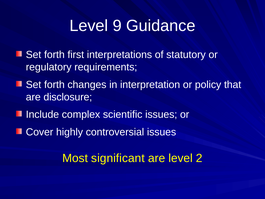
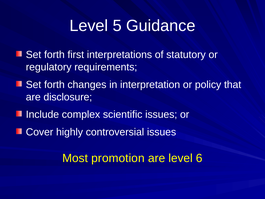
9: 9 -> 5 (117, 26)
significant: significant -> promotion (118, 158)
2: 2 -> 6 (199, 158)
